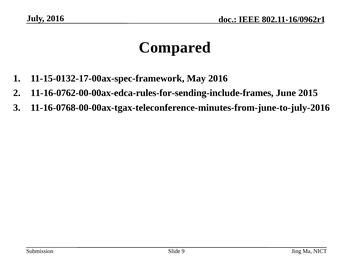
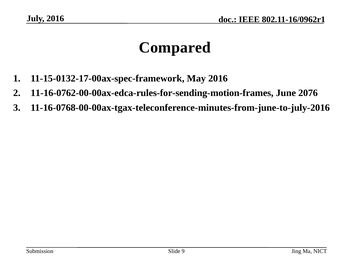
11-16-0762-00-00ax-edca-rules-for-sending-include-frames: 11-16-0762-00-00ax-edca-rules-for-sending-include-frames -> 11-16-0762-00-00ax-edca-rules-for-sending-motion-frames (152, 93)
2015: 2015 -> 2076 (308, 93)
